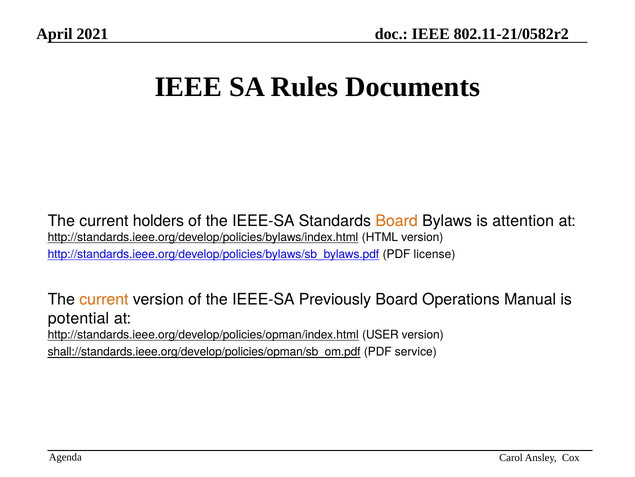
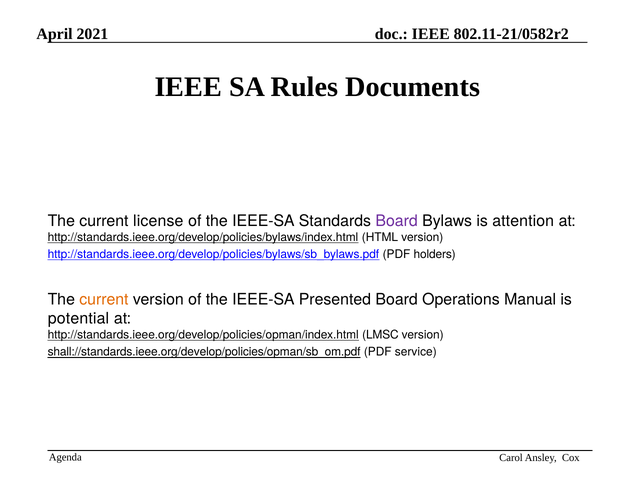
holders: holders -> license (158, 220)
Board colour: orange -> purple (397, 220)
license: license -> holders (435, 254)
Previously: Previously -> Presented (335, 299)
USER: USER -> LMSC (380, 334)
